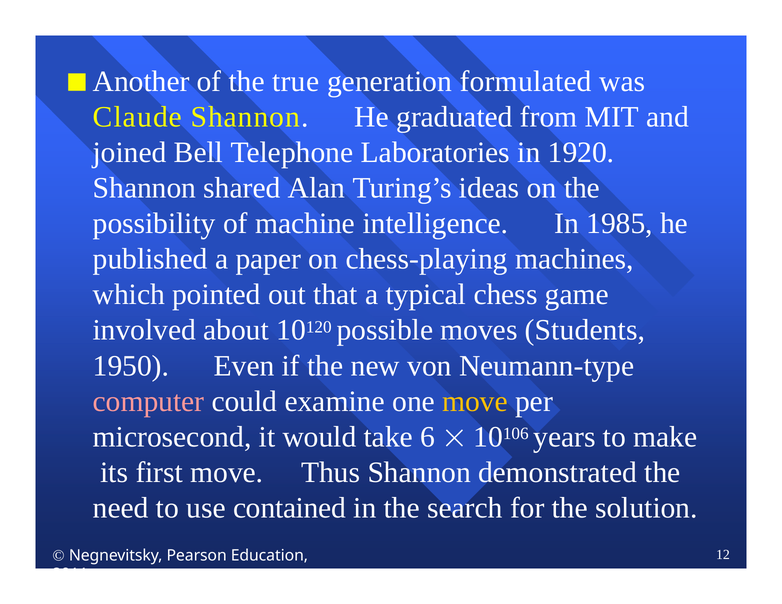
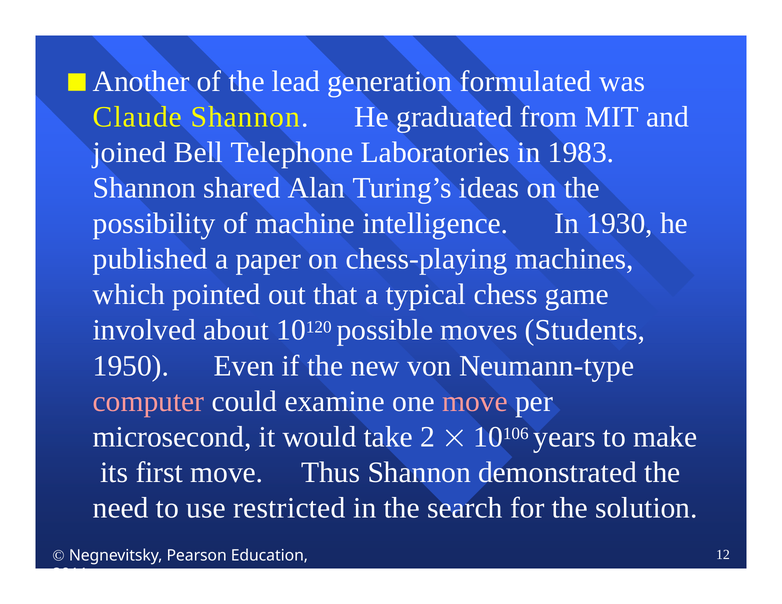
true: true -> lead (296, 82)
1920: 1920 -> 1983 (581, 153)
1985: 1985 -> 1930 (619, 224)
move colour: yellow -> pink (475, 401)
6: 6 -> 2 (428, 437)
contained: contained -> restricted (289, 508)
